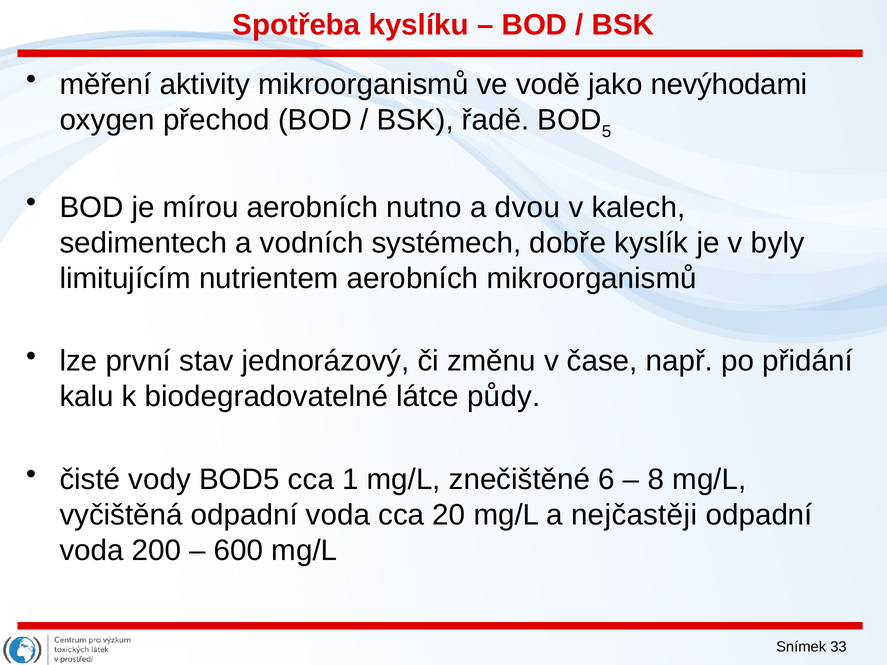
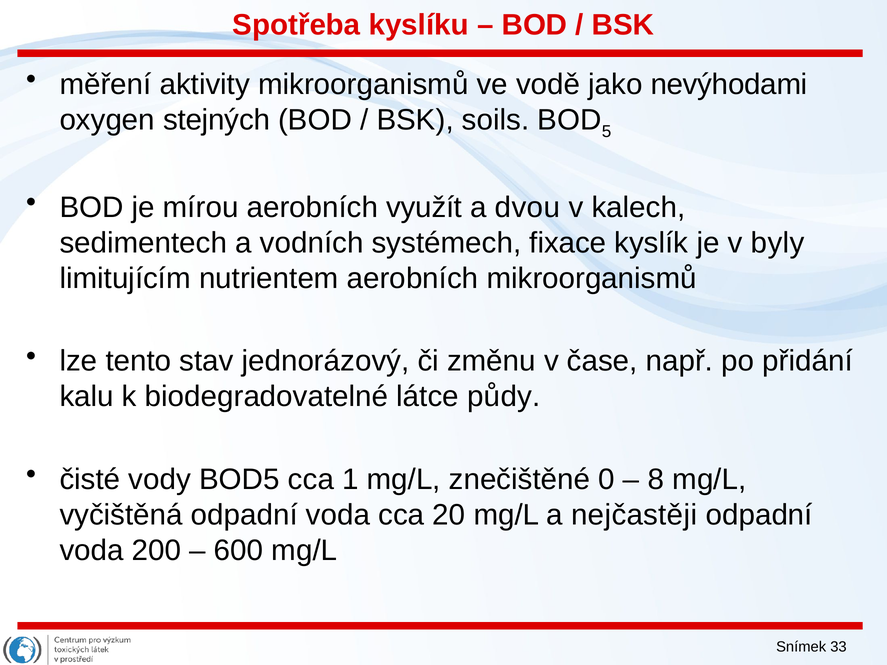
přechod: přechod -> stejných (217, 120)
řadě: řadě -> soils (496, 120)
nutno: nutno -> využít (424, 208)
dobře: dobře -> fixace (568, 243)
první: první -> tento (138, 361)
6: 6 -> 0 (607, 480)
